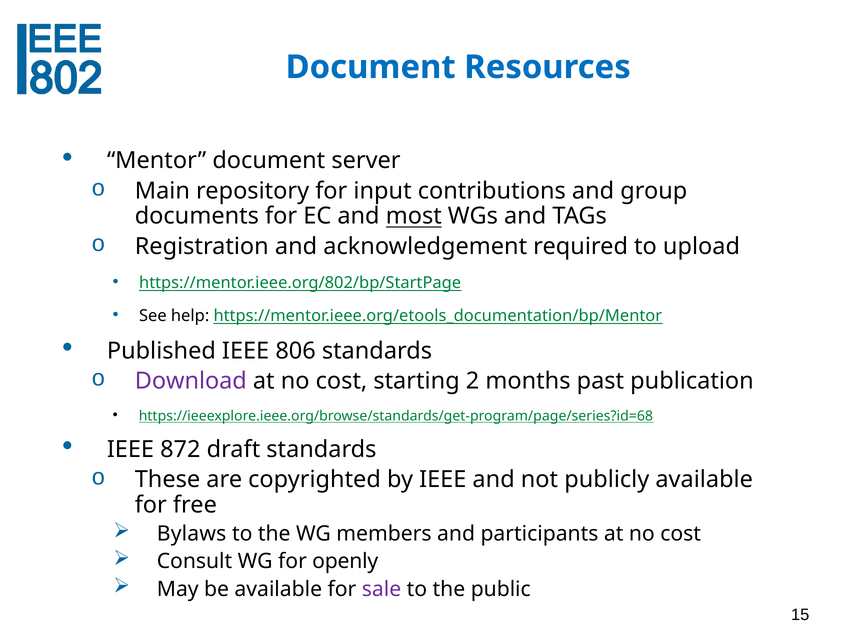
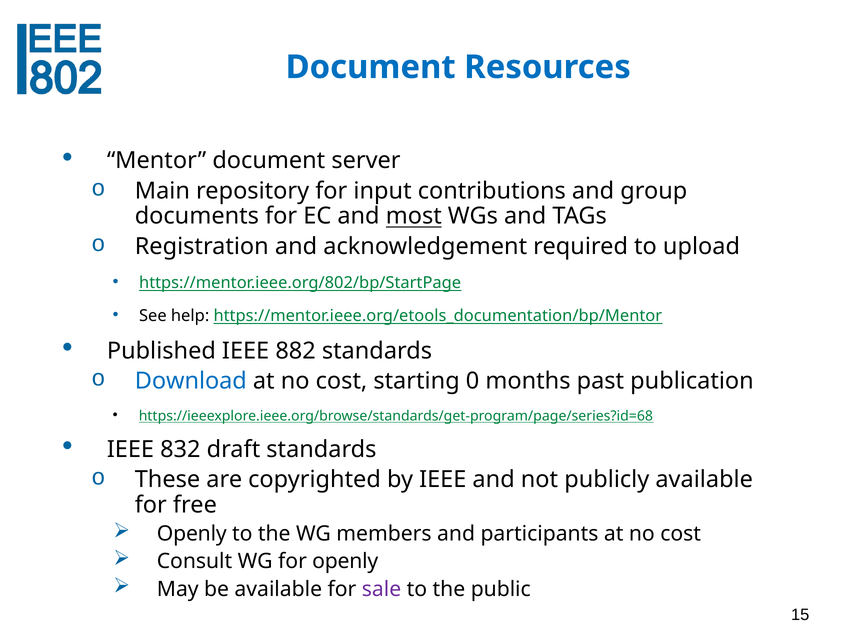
806: 806 -> 882 (296, 351)
Download colour: purple -> blue (191, 381)
2: 2 -> 0 (473, 381)
872: 872 -> 832 (180, 449)
Bylaws: Bylaws -> Openly (192, 533)
